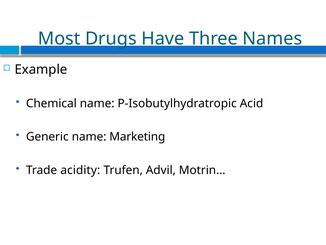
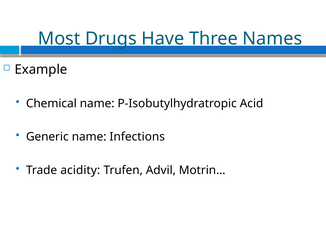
Marketing: Marketing -> Infections (137, 137)
